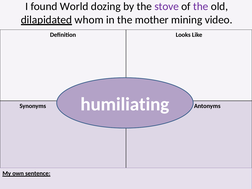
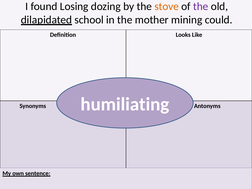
World: World -> Losing (74, 6)
stove colour: purple -> orange (167, 6)
whom: whom -> school (89, 20)
video: video -> could (219, 20)
